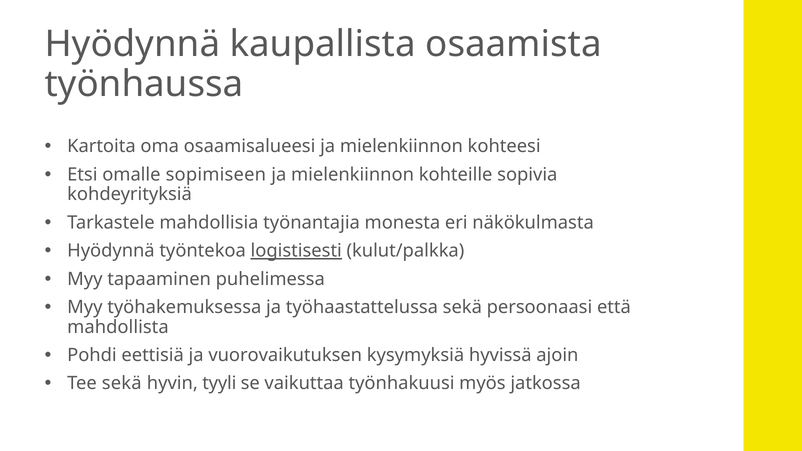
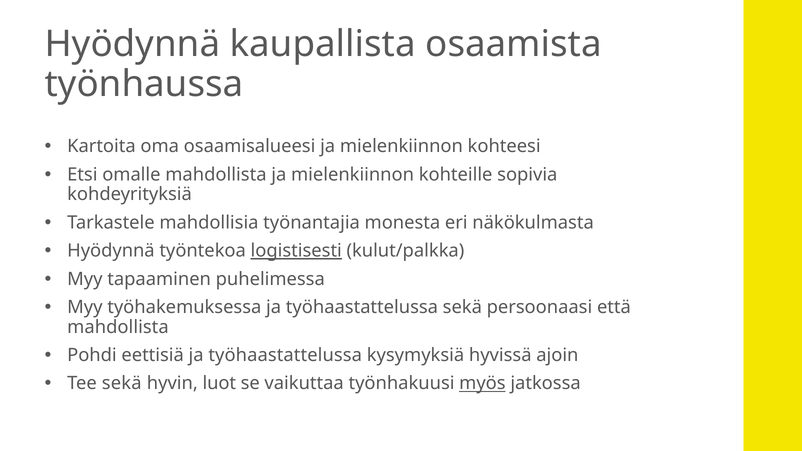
omalle sopimiseen: sopimiseen -> mahdollista (216, 175)
eettisiä ja vuorovaikutuksen: vuorovaikutuksen -> työhaastattelussa (285, 355)
tyyli: tyyli -> luot (219, 384)
myös underline: none -> present (482, 384)
